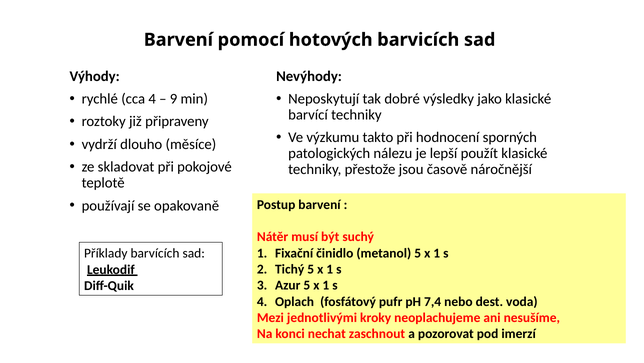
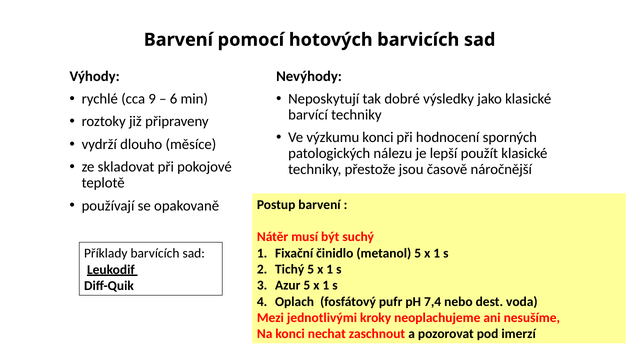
cca 4: 4 -> 9 (152, 99)
9: 9 -> 6 (174, 99)
výzkumu takto: takto -> konci (378, 137)
